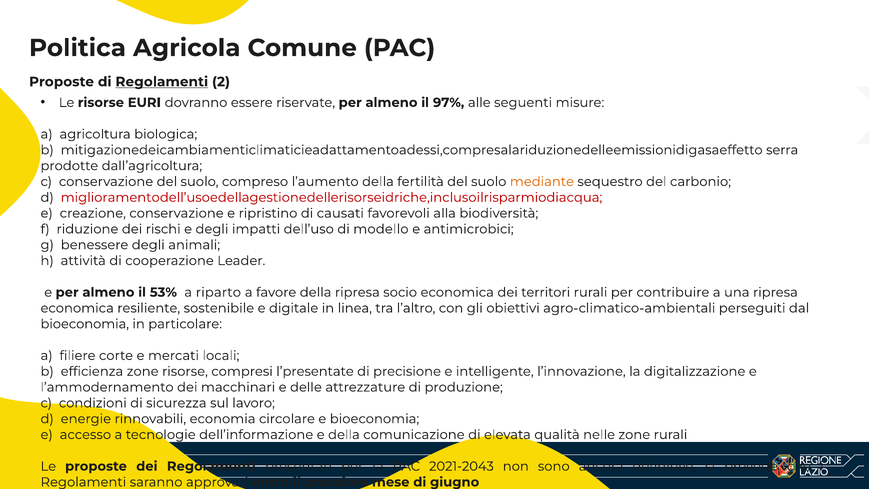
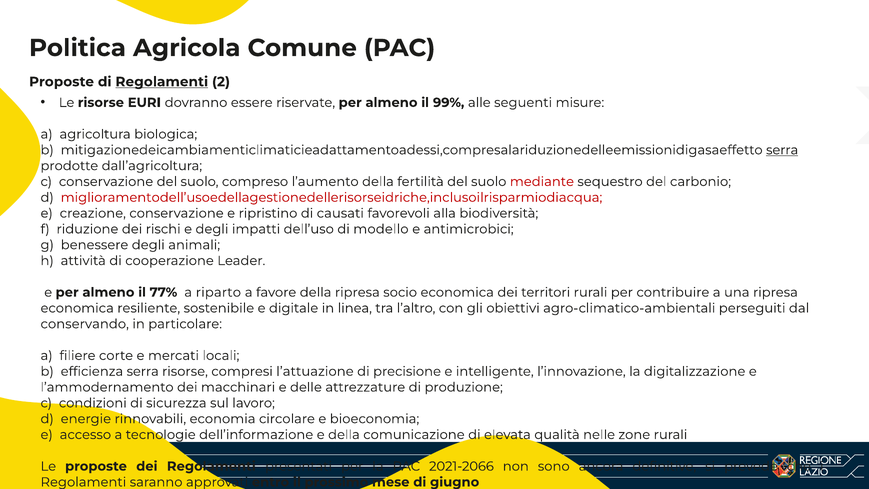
97%: 97% -> 99% (449, 103)
serra underline: none -> present (782, 150)
mediante colour: orange -> red (542, 182)
53%: 53% -> 77% (163, 292)
bioeconomia: bioeconomia -> conservando (85, 324)
efficienza zone: zone -> serra (143, 371)
l’presentate: l’presentate -> l’attuazione (315, 371)
2021-2043: 2021-2043 -> 2021-2066 (461, 466)
